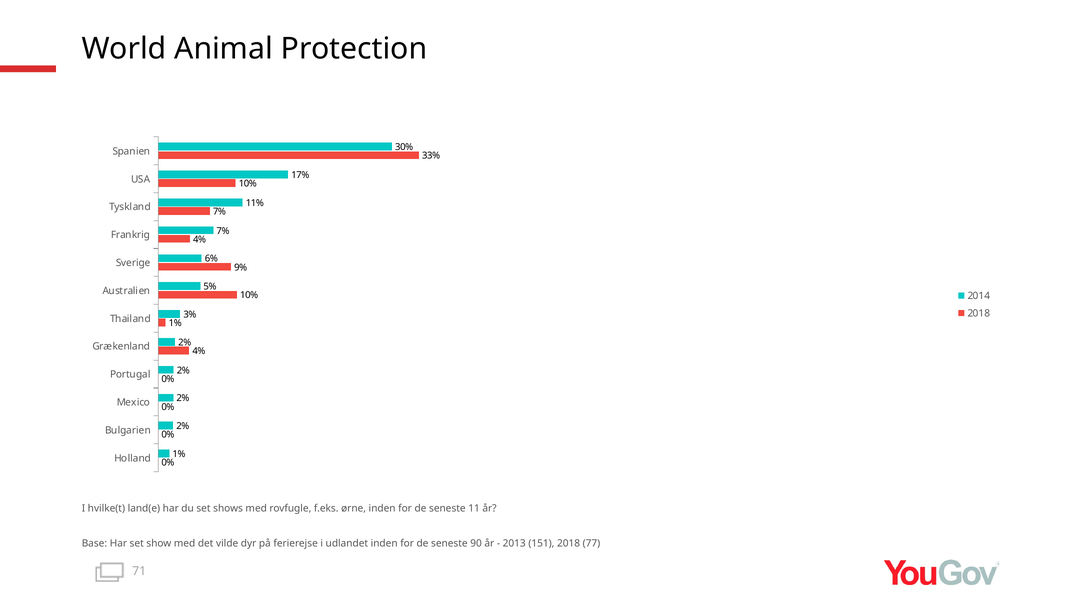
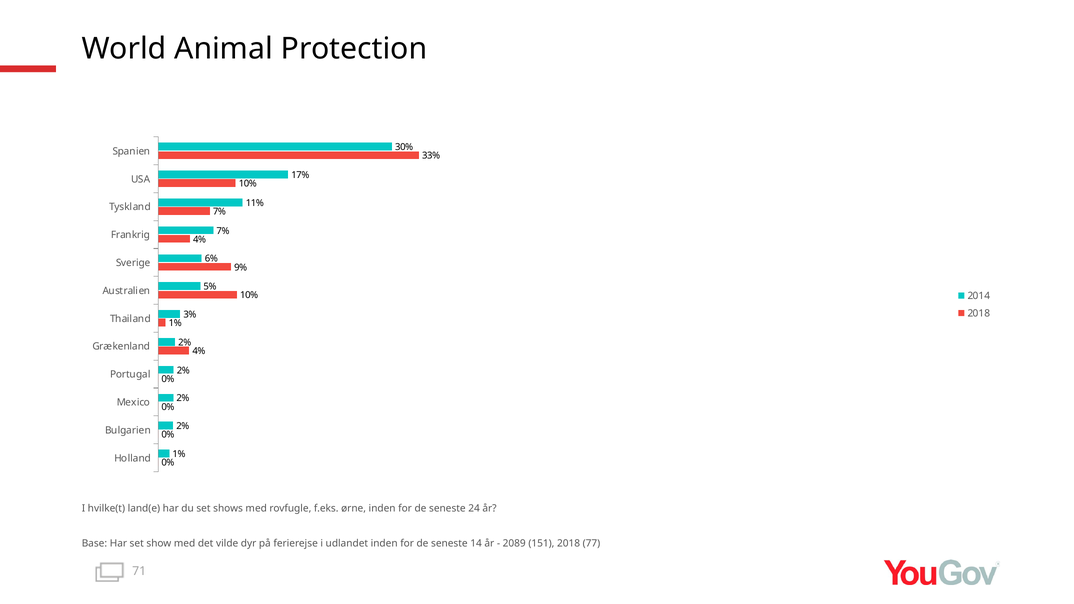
11: 11 -> 24 (474, 509)
90: 90 -> 14 (476, 544)
2013: 2013 -> 2089 (514, 544)
